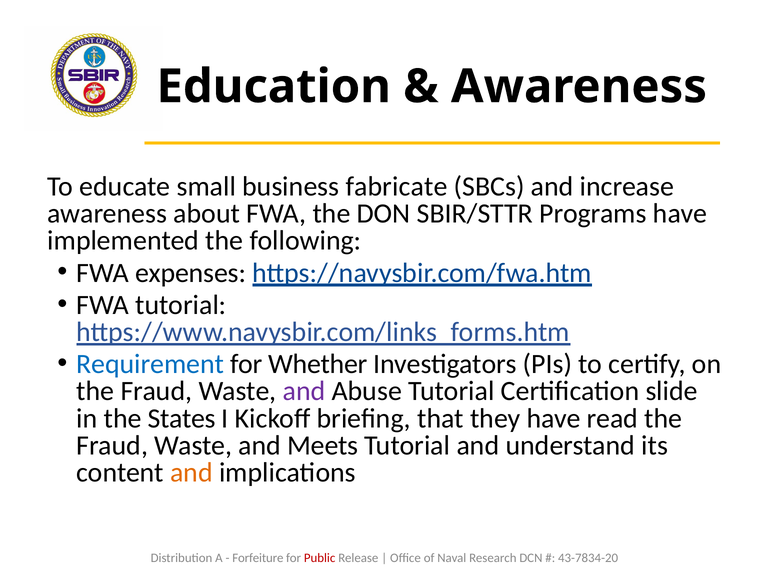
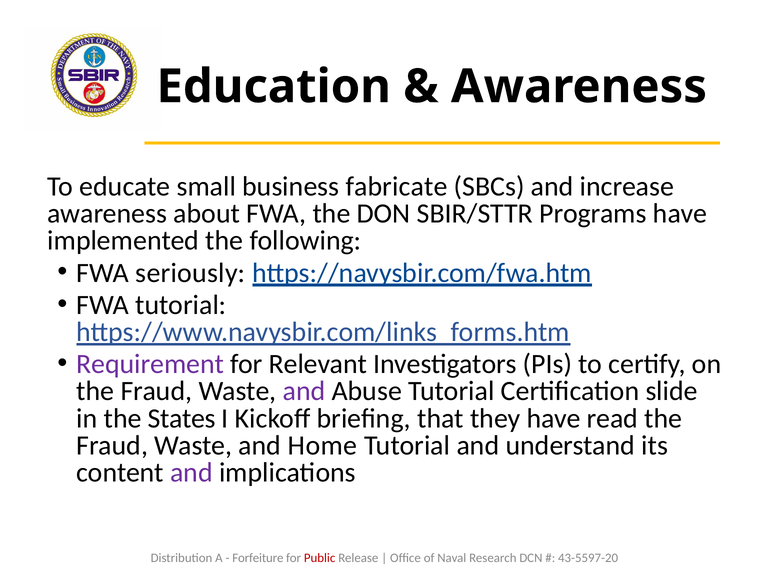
expenses: expenses -> seriously (190, 273)
Requirement colour: blue -> purple (150, 364)
Whether: Whether -> Relevant (318, 364)
Meets: Meets -> Home (322, 445)
and colour: orange -> purple (191, 472)
43-7834-20: 43-7834-20 -> 43-5597-20 (588, 558)
